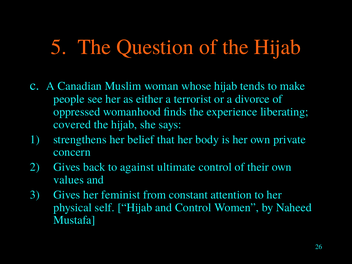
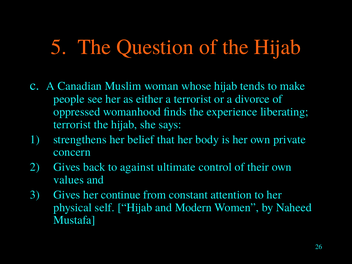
covered: covered -> terrorist (72, 124)
feminist: feminist -> continue (121, 195)
and Control: Control -> Modern (193, 207)
